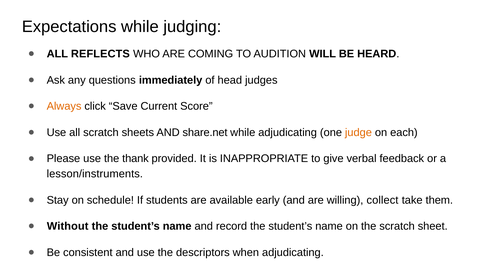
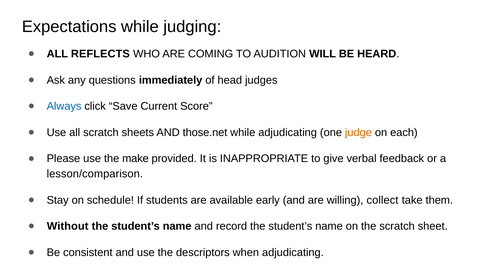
Always colour: orange -> blue (64, 106)
share.net: share.net -> those.net (205, 132)
thank: thank -> make (135, 159)
lesson/instruments: lesson/instruments -> lesson/comparison (95, 174)
